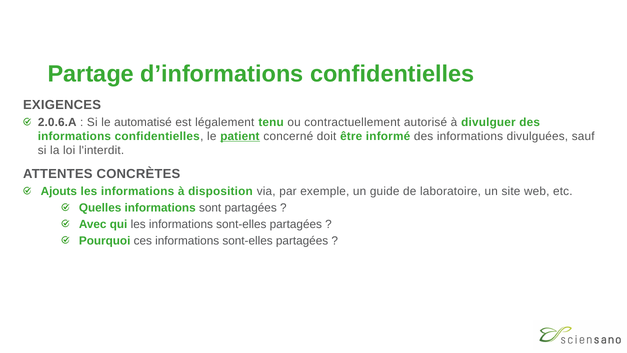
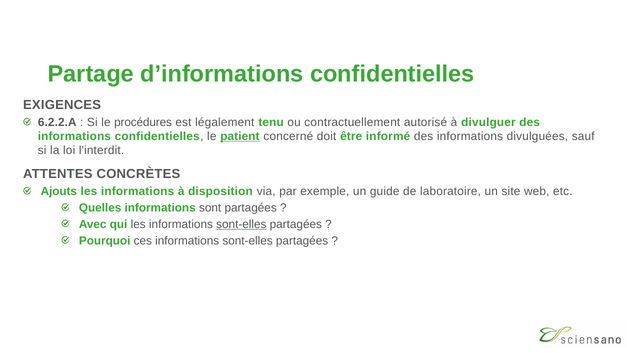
2.0.6.A: 2.0.6.A -> 6.2.2.A (57, 122)
automatisé: automatisé -> procédures (143, 122)
sont-elles underline: none -> present (241, 224)
